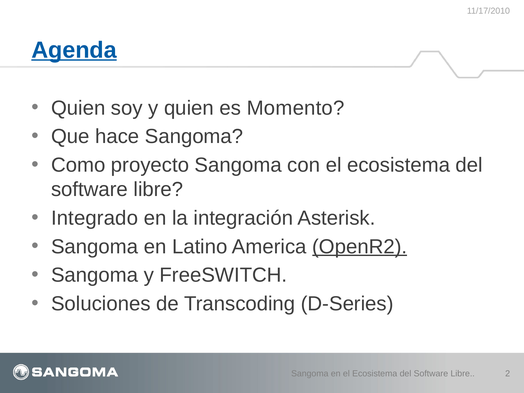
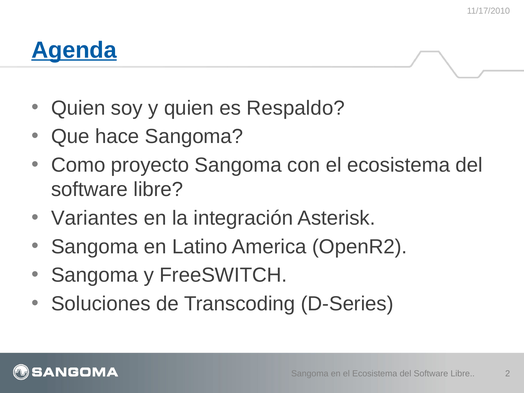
Momento: Momento -> Respaldo (296, 108)
Integrado: Integrado -> Variantes (95, 218)
OpenR2 underline: present -> none (360, 247)
